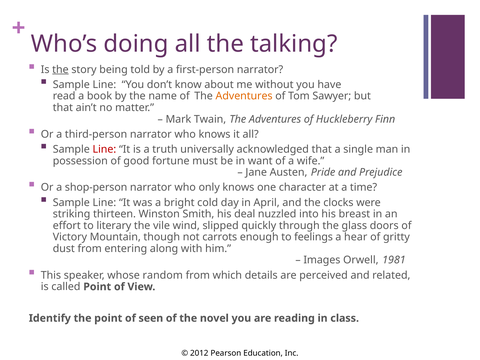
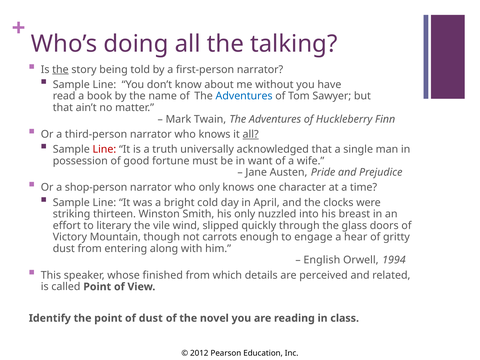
Adventures colour: orange -> blue (244, 96)
all underline: none -> present (251, 134)
his deal: deal -> only (245, 214)
feelings: feelings -> engage (313, 237)
Images: Images -> English (322, 260)
1981: 1981 -> 1994 (394, 260)
random: random -> finished (163, 275)
of seen: seen -> dust (151, 318)
